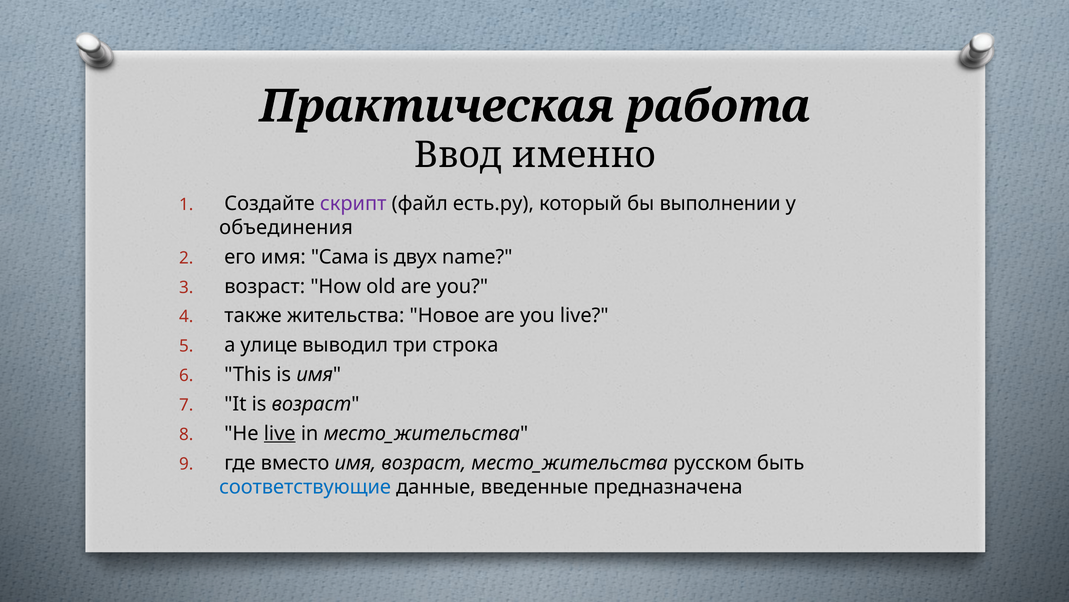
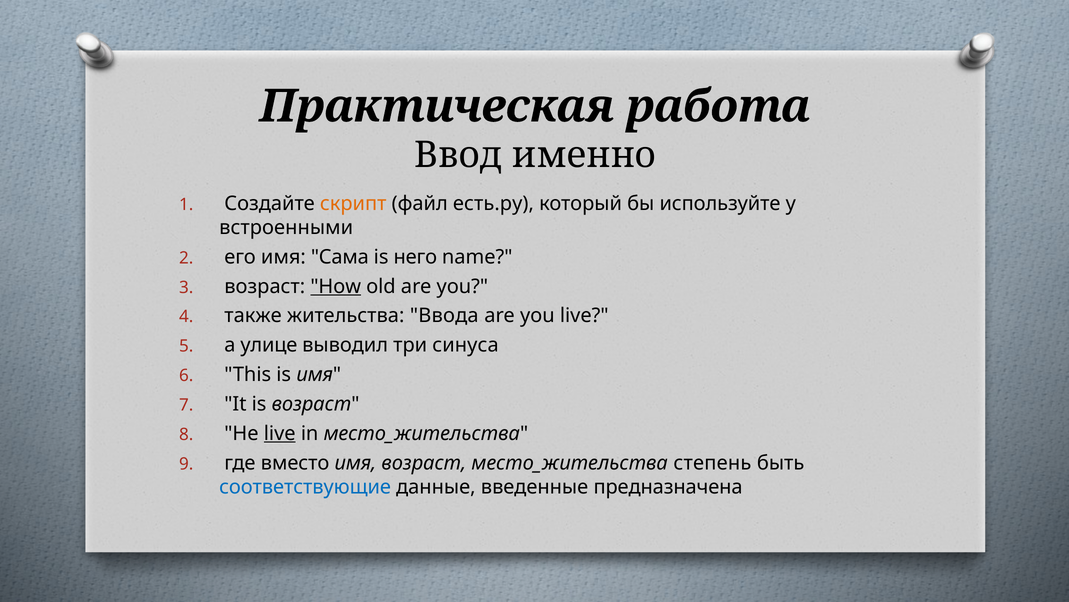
скрипт colour: purple -> orange (353, 203)
выполнении: выполнении -> используйте (720, 203)
объединения: объединения -> встроенными (286, 227)
двух: двух -> него (415, 257)
How underline: none -> present (336, 286)
Новое: Новое -> Ввода (444, 315)
строка: строка -> синуса (466, 345)
русском: русском -> степень (712, 462)
